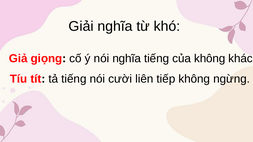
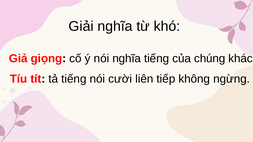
của không: không -> chúng (210, 59)
